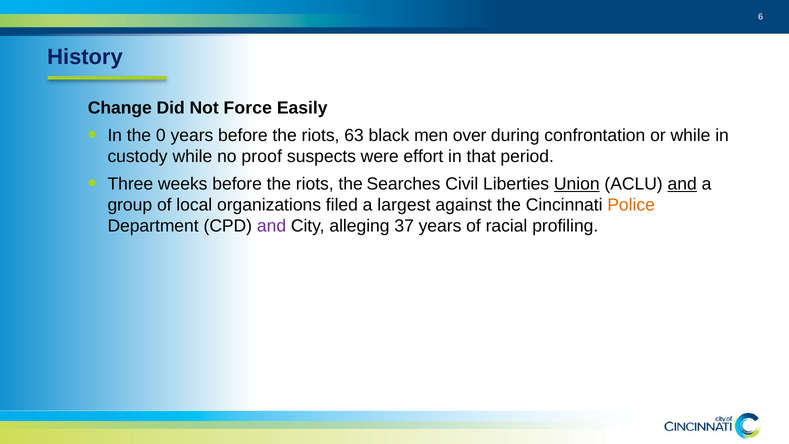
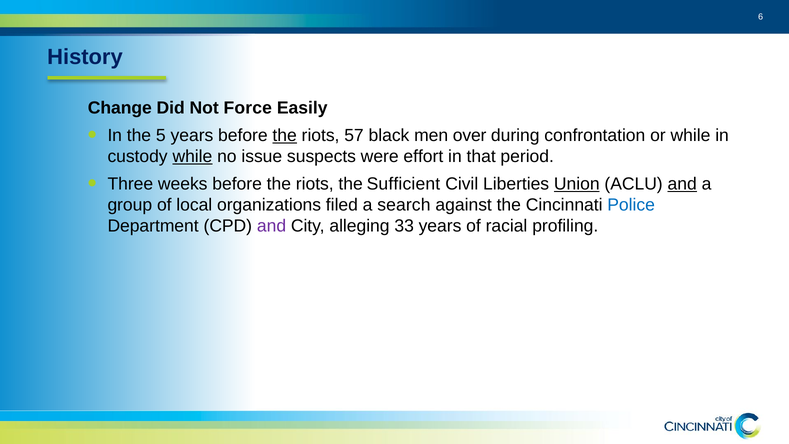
0: 0 -> 5 (161, 135)
the underline: none -> present (285, 135)
63: 63 -> 57 (354, 135)
while underline: none -> present (192, 156)
proof: proof -> issue (262, 156)
Searches: Searches -> Sufficient (403, 184)
largest: largest -> search (404, 205)
Police colour: orange -> blue (631, 205)
37: 37 -> 33 (404, 226)
